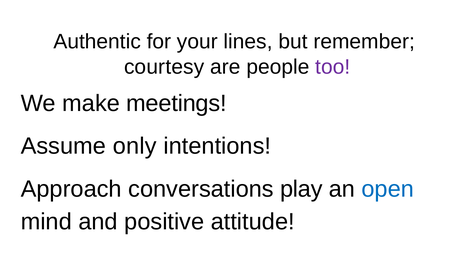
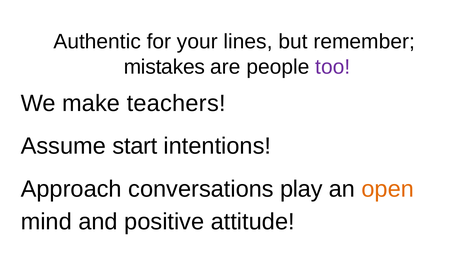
courtesy: courtesy -> mistakes (164, 67)
meetings: meetings -> teachers (176, 103)
only: only -> start (135, 146)
open colour: blue -> orange (388, 190)
